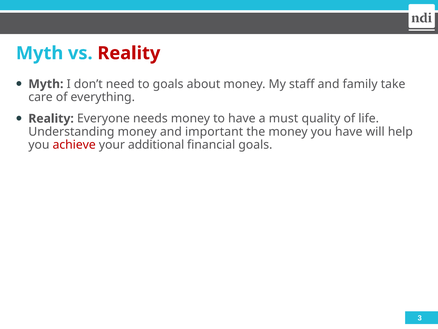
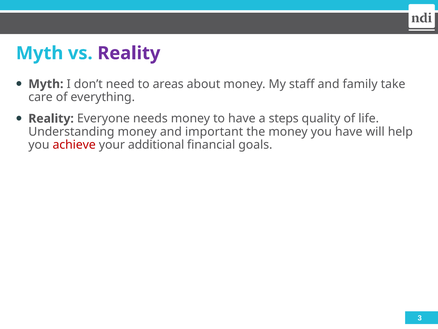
Reality colour: red -> purple (129, 53)
to goals: goals -> areas (168, 84)
must: must -> steps (284, 118)
